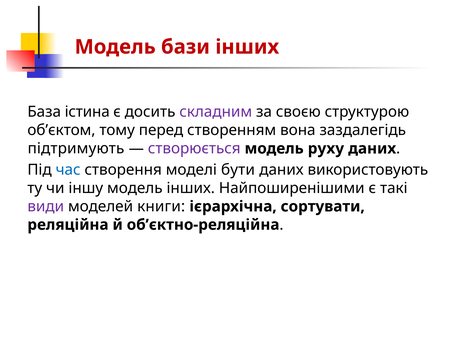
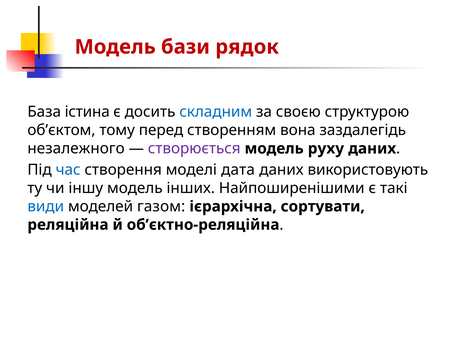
бази інших: інших -> рядок (247, 47)
складним colour: purple -> blue (216, 112)
підтримують: підтримують -> незалежного (76, 148)
бути: бути -> дата (238, 170)
види colour: purple -> blue (46, 206)
книги: книги -> газом (161, 206)
